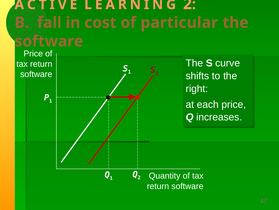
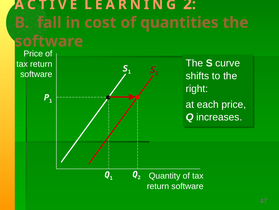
particular: particular -> quantities (179, 23)
